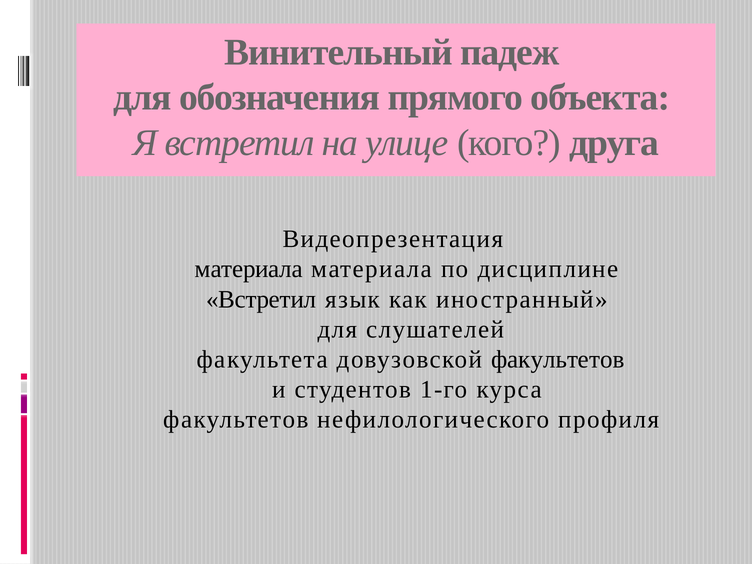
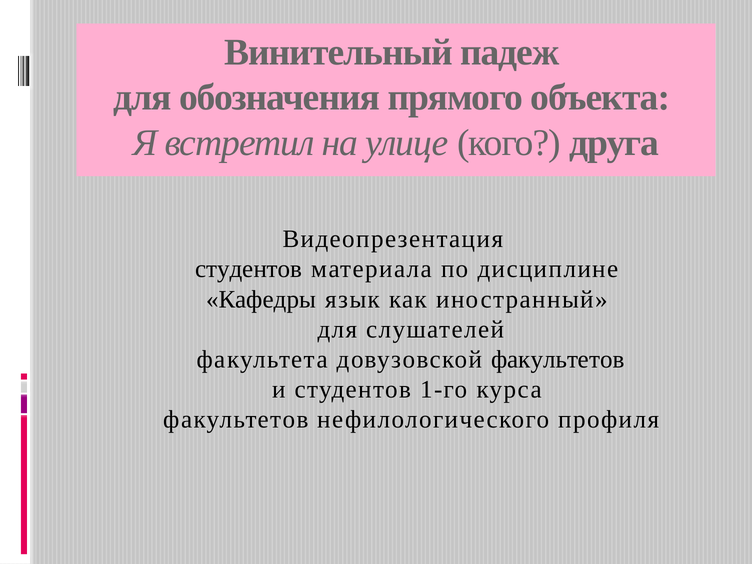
материала: материала -> студентов (249, 269)
Встретил: Встретил -> Кафедры (261, 299)
